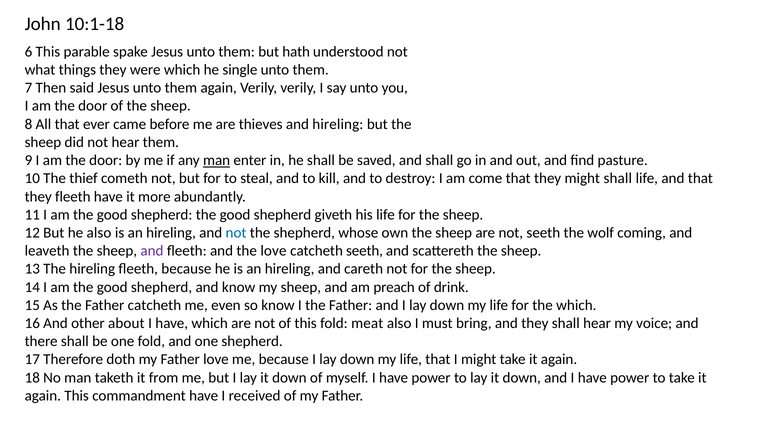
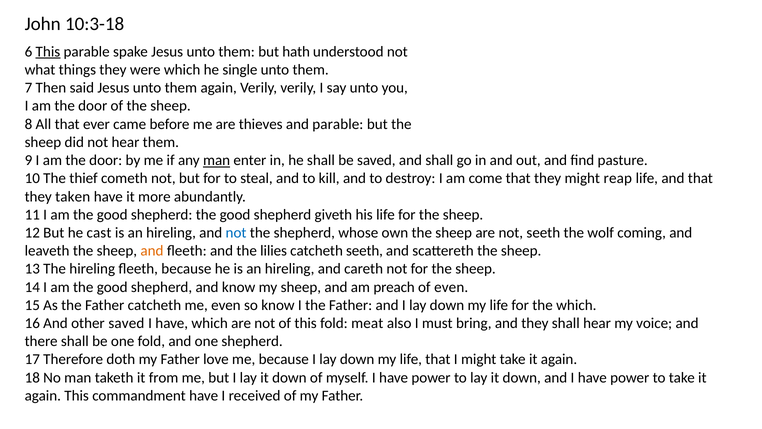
10:1-18: 10:1-18 -> 10:3-18 (95, 24)
This underline: none -> present (48, 52)
and hireling: hireling -> parable (338, 124)
might shall: shall -> reap (618, 178)
they fleeth: fleeth -> taken (73, 196)
he also: also -> cast (99, 233)
and colour: purple -> orange (152, 251)
the love: love -> lilies (274, 251)
of drink: drink -> even (451, 287)
other about: about -> saved (126, 323)
